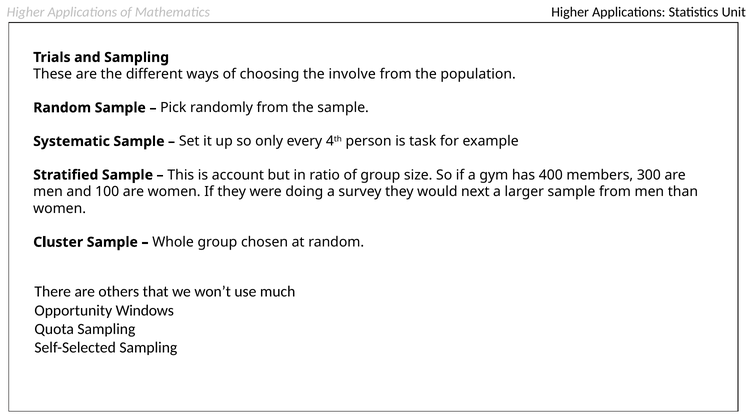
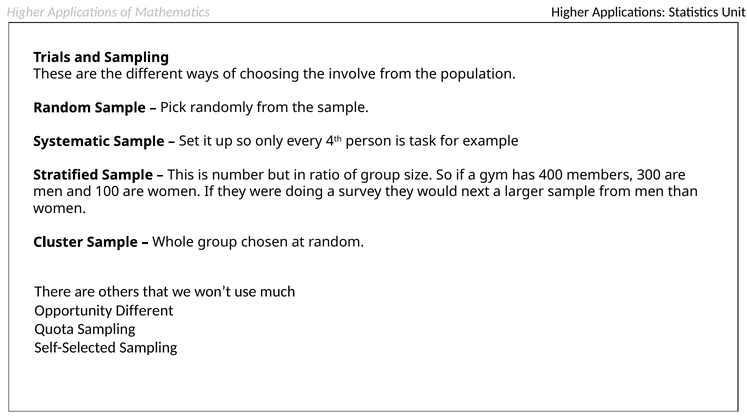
account: account -> number (238, 175)
Opportunity Windows: Windows -> Different (145, 311)
